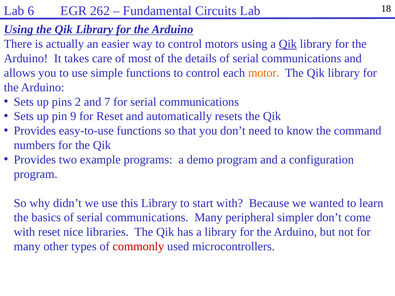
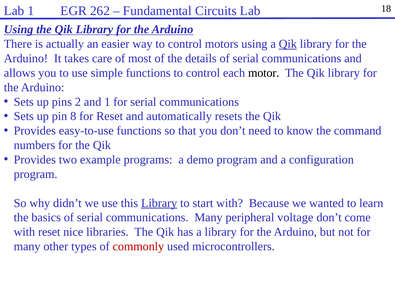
Lab 6: 6 -> 1 (31, 11)
motor colour: orange -> black (264, 73)
and 7: 7 -> 1 (107, 102)
9: 9 -> 8 (73, 116)
Library underline: none -> present (159, 203)
simpler: simpler -> voltage (295, 218)
